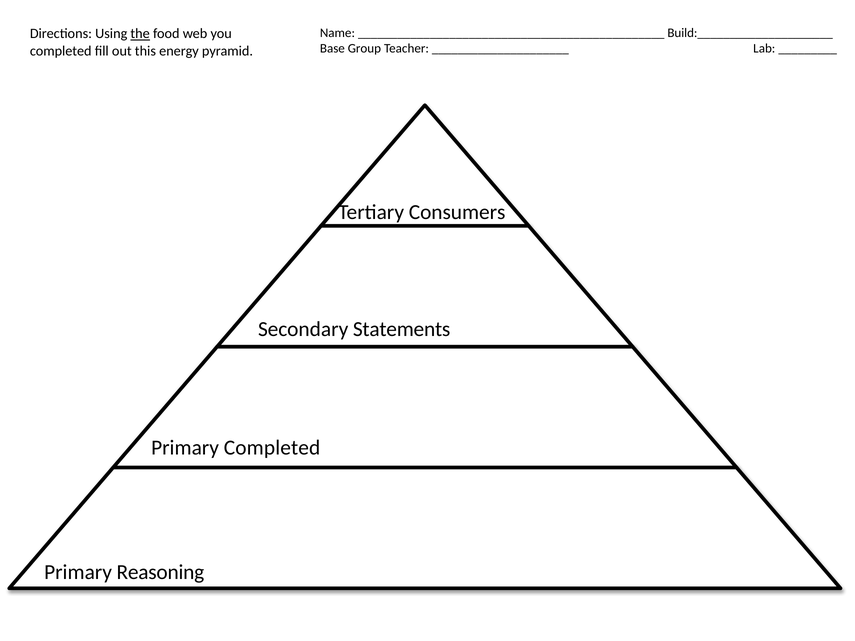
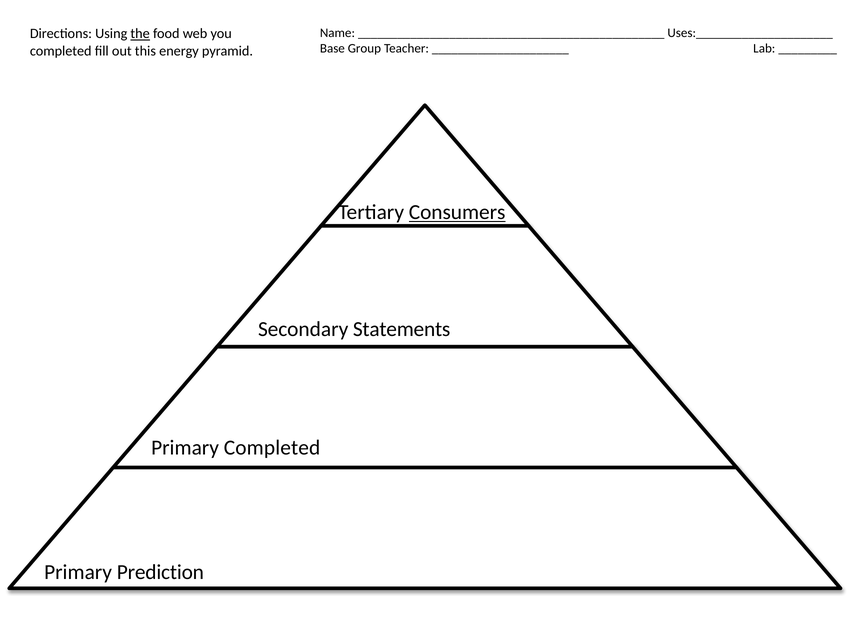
Build:_____________________: Build:_____________________ -> Uses:_____________________ (750, 33)
Consumers underline: none -> present (457, 212)
Reasoning: Reasoning -> Prediction (160, 573)
